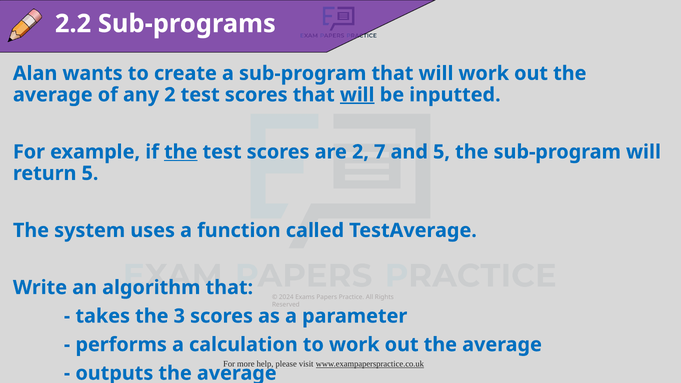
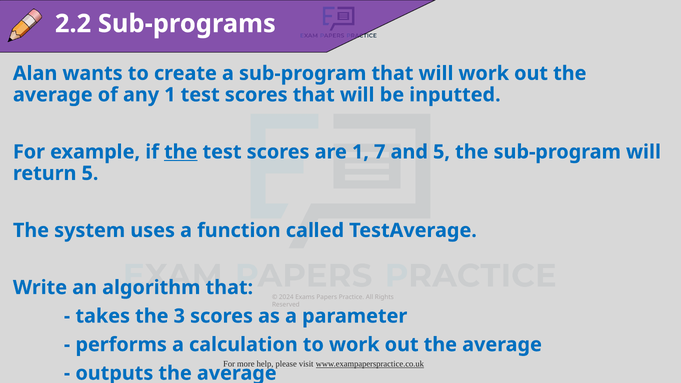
any 2: 2 -> 1 (170, 95)
will underline: present -> none (357, 95)
are 2: 2 -> 1 (360, 152)
